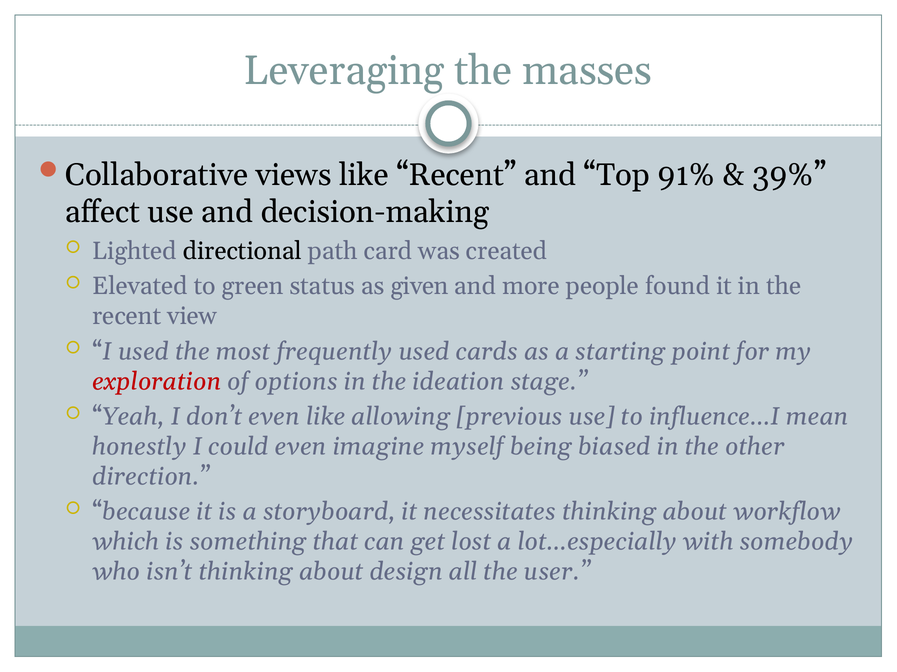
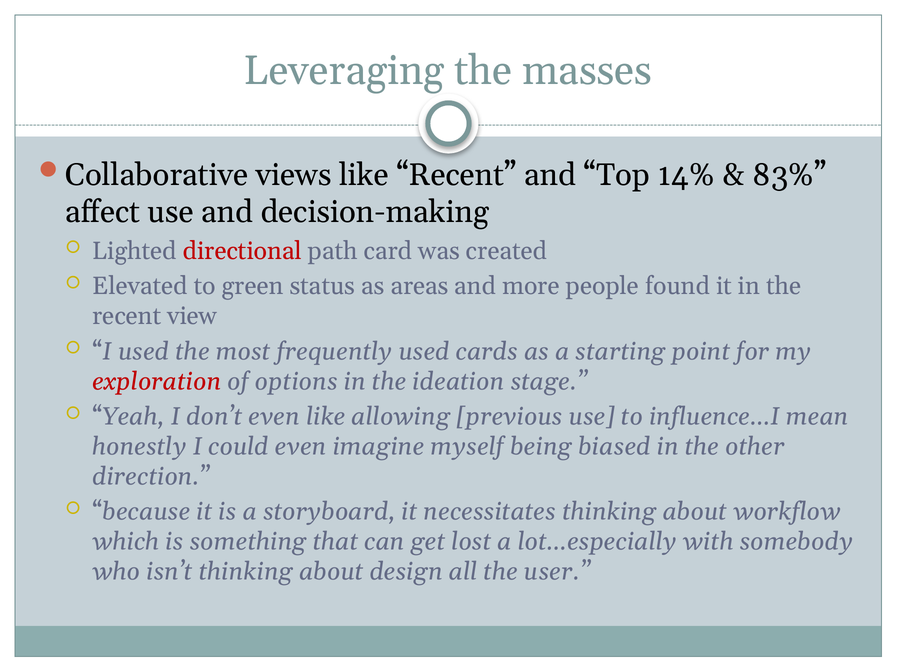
91%: 91% -> 14% (686, 175)
39%: 39% -> 83% (790, 175)
directional colour: black -> red (242, 251)
given: given -> areas (419, 287)
